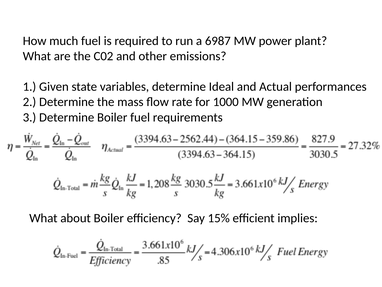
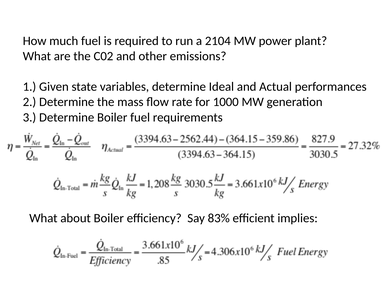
6987: 6987 -> 2104 (218, 41)
15%: 15% -> 83% (219, 218)
